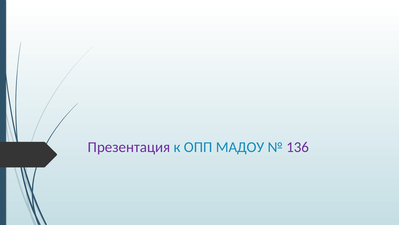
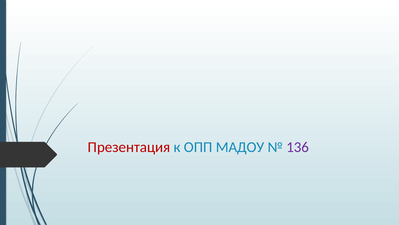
Презентация colour: purple -> red (129, 147)
